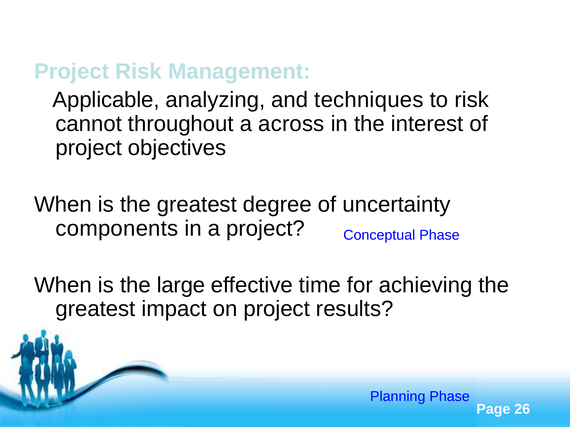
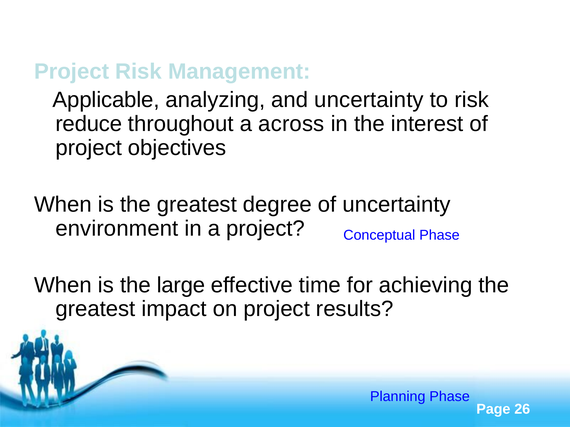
and techniques: techniques -> uncertainty (369, 100)
cannot: cannot -> reduce (89, 124)
components: components -> environment (117, 229)
